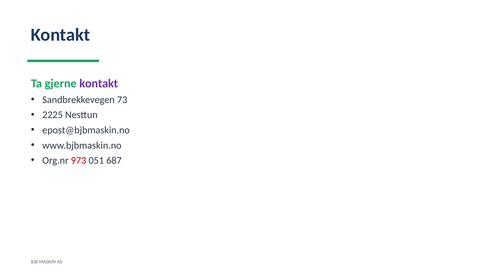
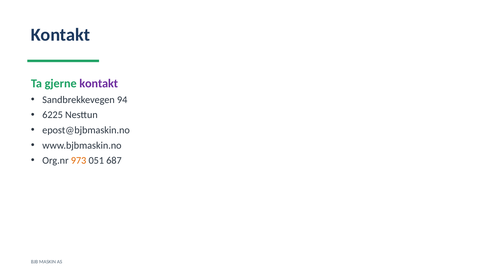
73: 73 -> 94 (122, 100)
2225: 2225 -> 6225 (53, 115)
973 colour: red -> orange (79, 161)
